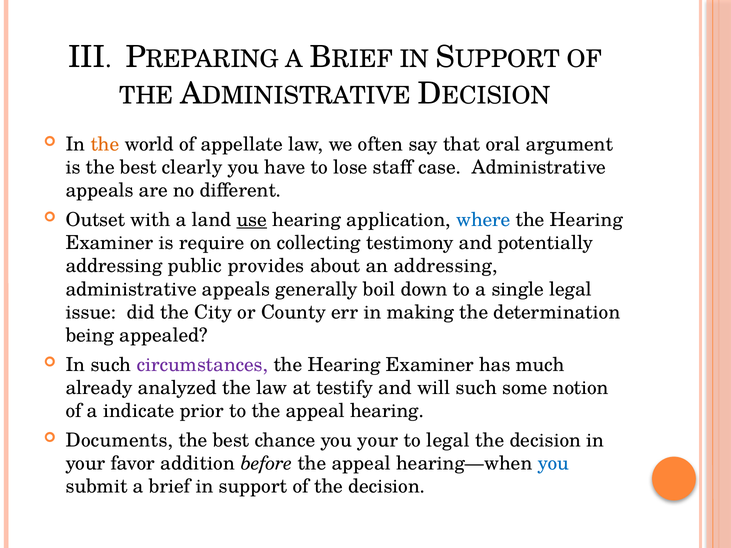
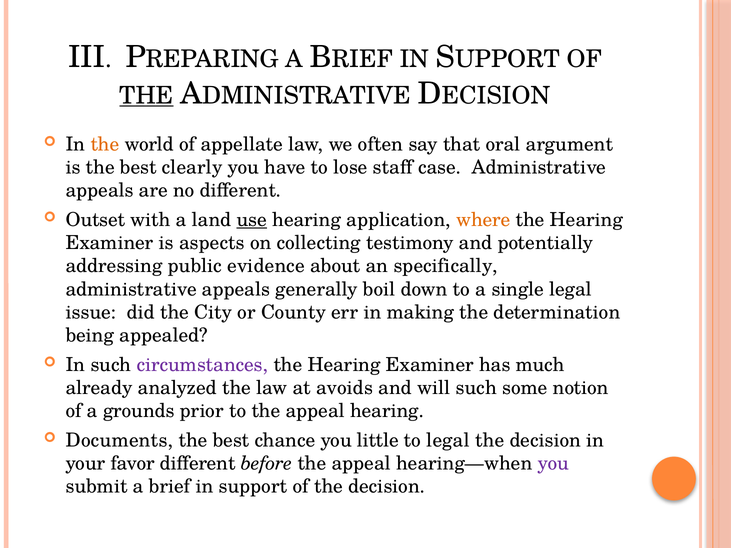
THE underline: none -> present (146, 96)
where colour: blue -> orange (483, 220)
require: require -> aspects (212, 243)
provides: provides -> evidence (266, 266)
an addressing: addressing -> specifically (446, 266)
testify: testify -> avoids (345, 388)
indicate: indicate -> grounds (139, 411)
you your: your -> little (378, 440)
favor addition: addition -> different (198, 464)
you colour: blue -> purple (553, 464)
